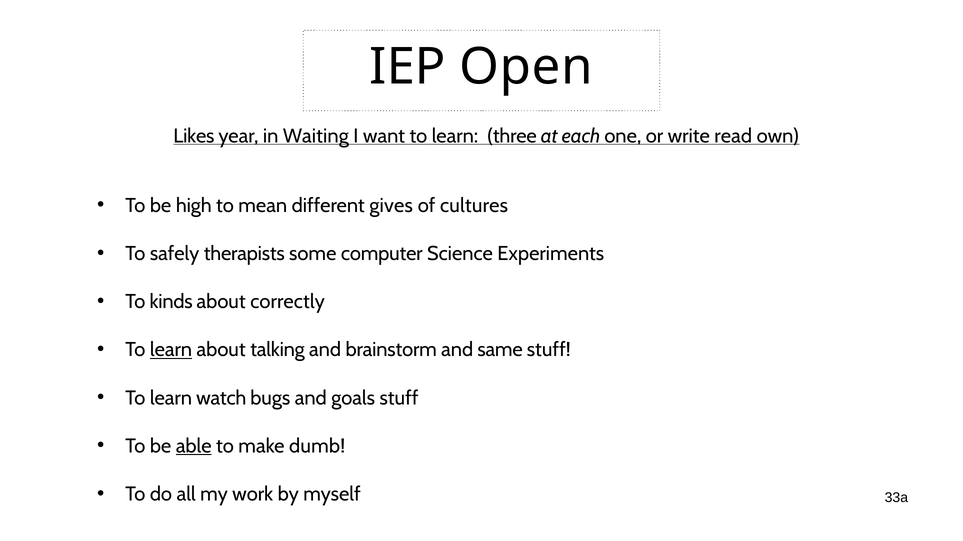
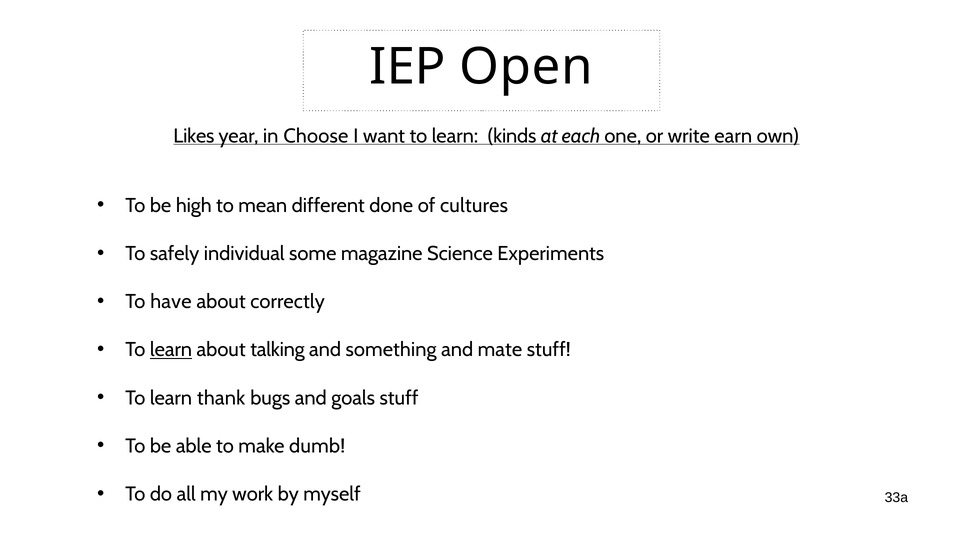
Waiting: Waiting -> Choose (316, 136)
three: three -> kinds (512, 136)
read: read -> earn (733, 136)
gives: gives -> done (391, 206)
therapists: therapists -> individual (244, 254)
computer: computer -> magazine (382, 254)
kinds: kinds -> have (171, 302)
brainstorm: brainstorm -> something (391, 350)
same: same -> mate (500, 350)
watch: watch -> thank (221, 398)
able underline: present -> none (194, 447)
